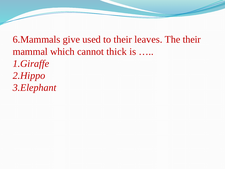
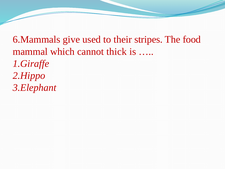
leaves: leaves -> stripes (148, 39)
The their: their -> food (192, 39)
